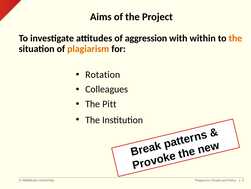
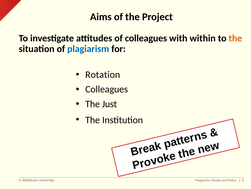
of aggression: aggression -> colleagues (146, 38)
plagiarism colour: orange -> blue (88, 49)
Pitt: Pitt -> Just (109, 104)
